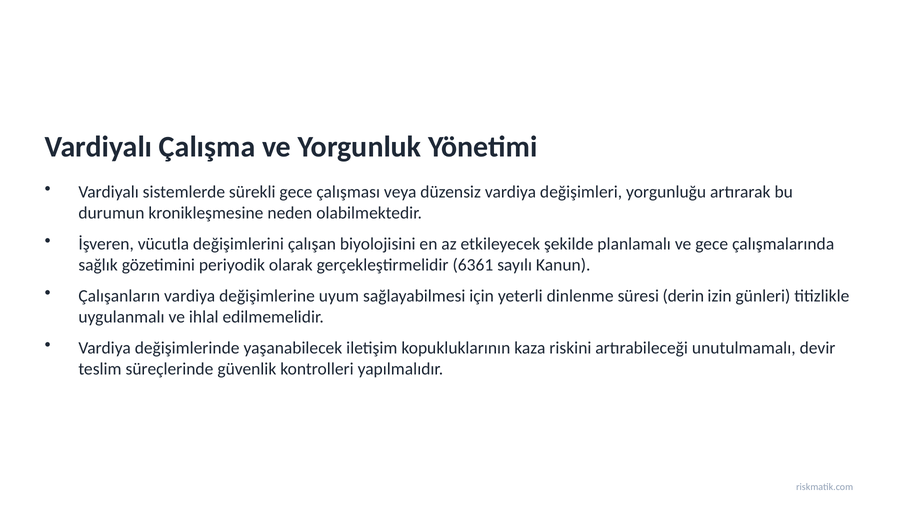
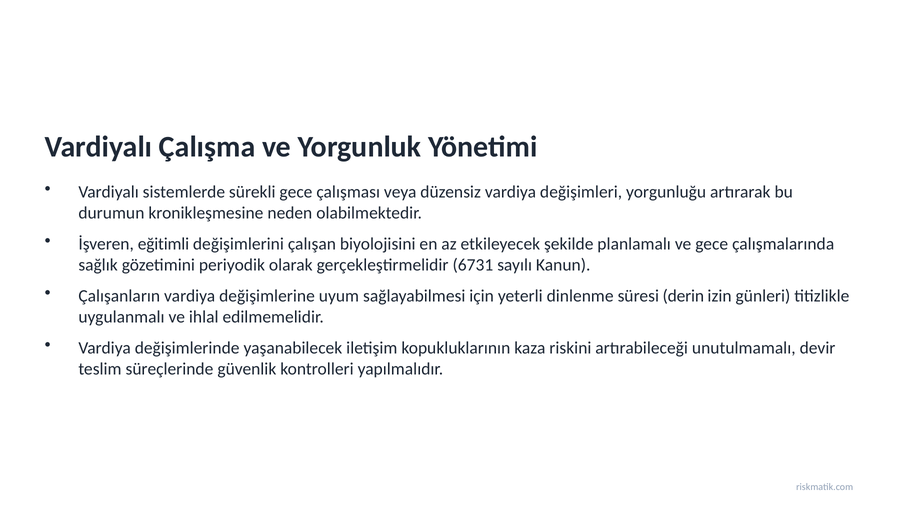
vücutla: vücutla -> eğitimli (163, 244)
6361: 6361 -> 6731 (473, 265)
